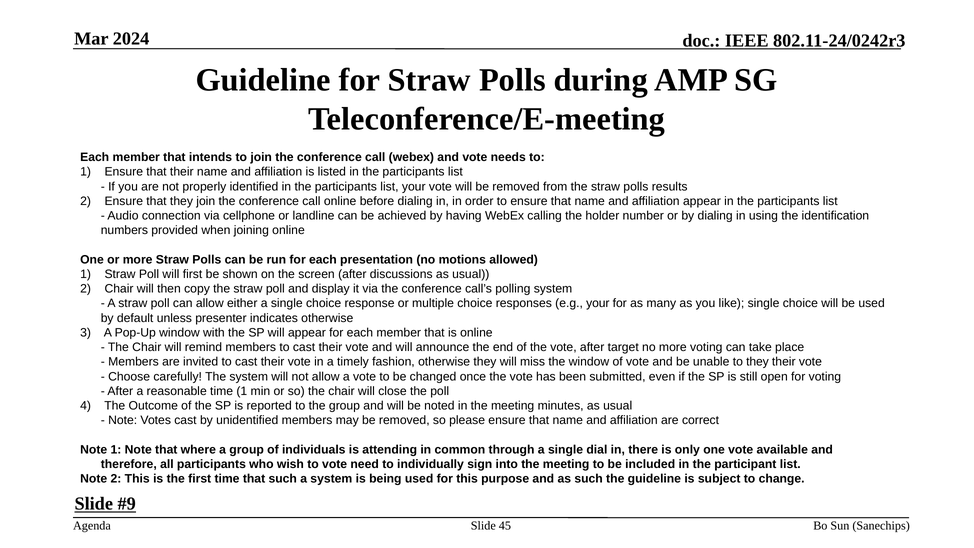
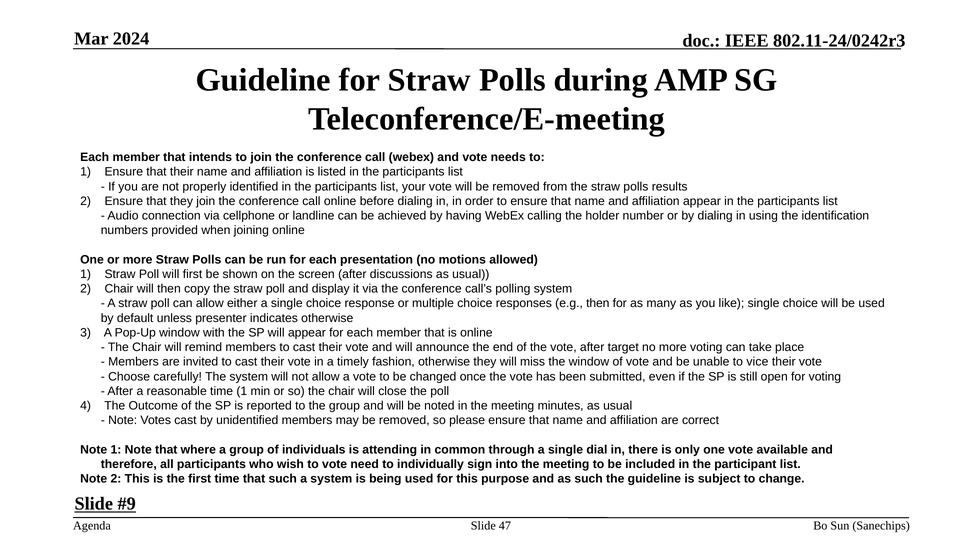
e.g your: your -> then (598, 303)
to they: they -> vice (757, 362)
45: 45 -> 47 (505, 525)
